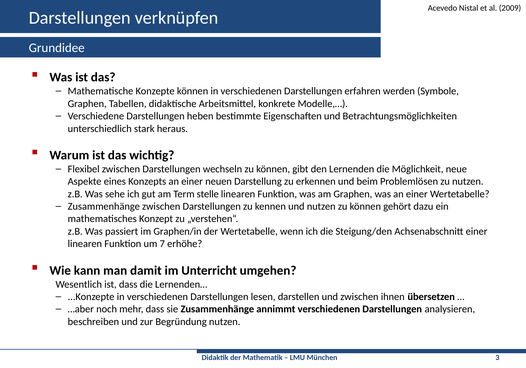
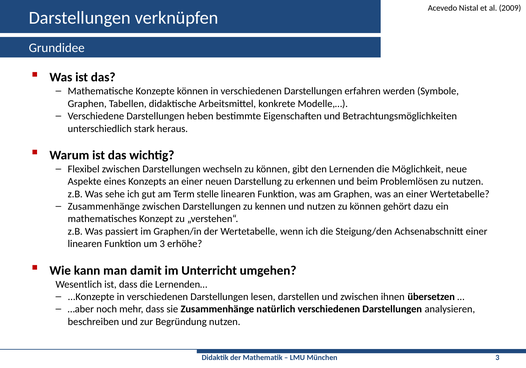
um 7: 7 -> 3 (162, 244)
annimmt: annimmt -> natürlich (276, 309)
